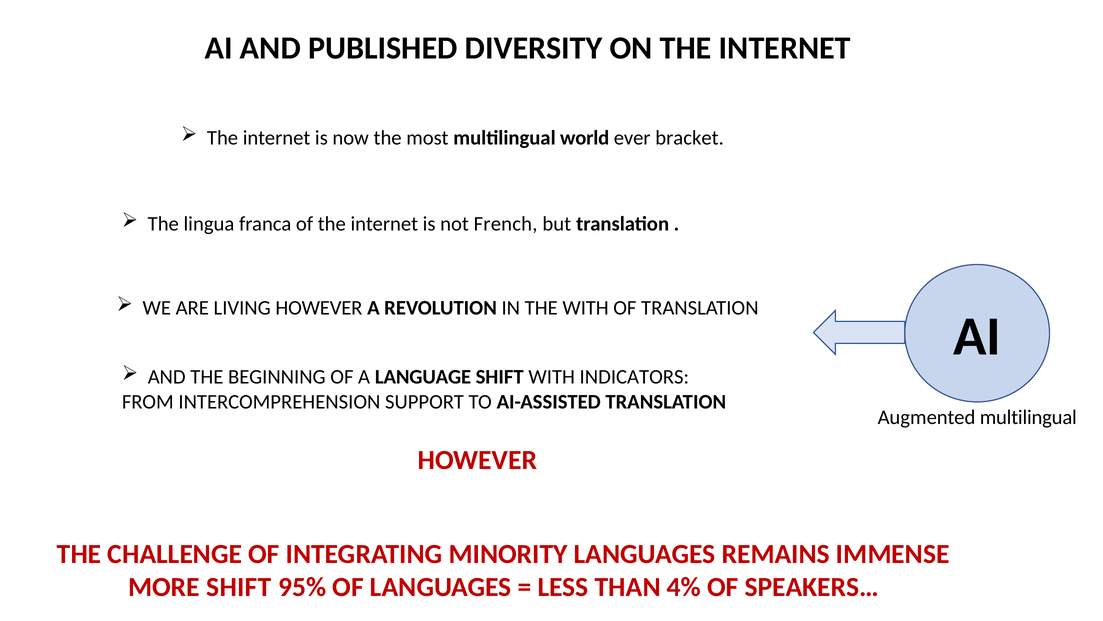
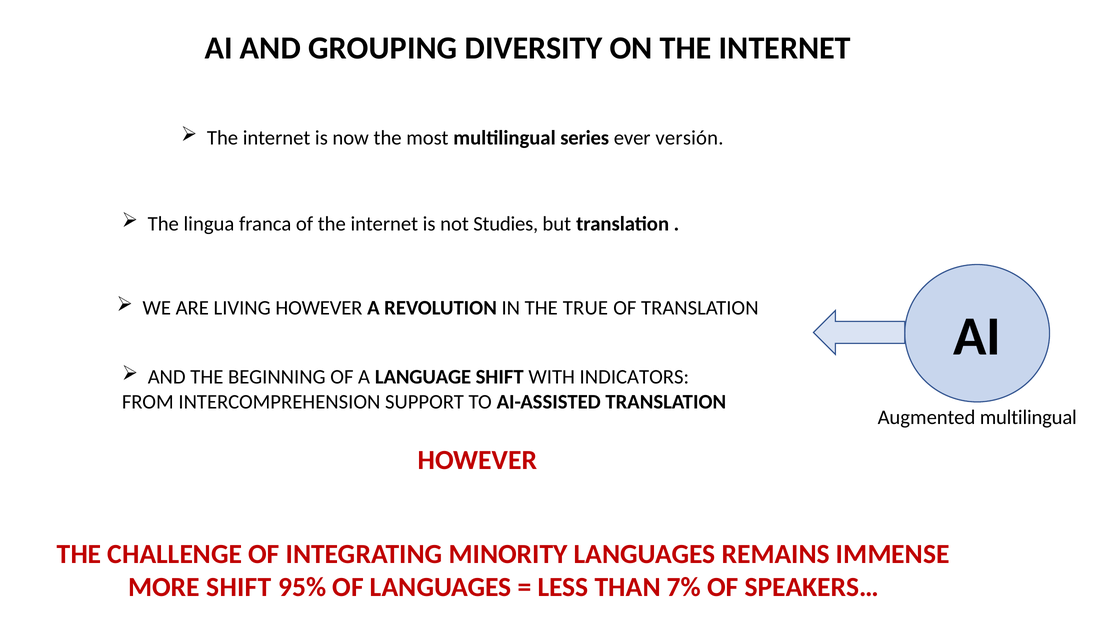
PUBLISHED: PUBLISHED -> GROUPING (383, 48)
world: world -> series (585, 138)
bracket: bracket -> versión (689, 138)
French: French -> Studies (506, 224)
THE WITH: WITH -> TRUE (585, 307)
4%: 4% -> 7% (684, 587)
